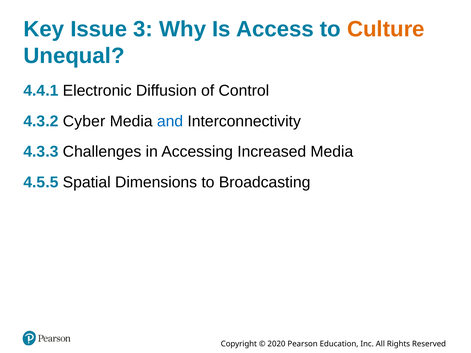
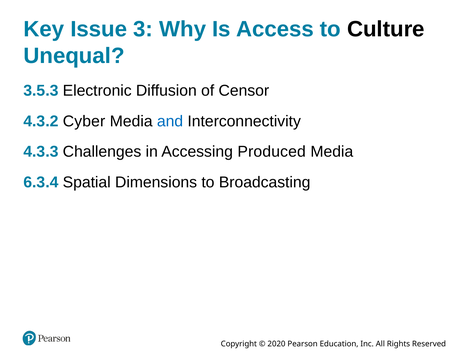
Culture colour: orange -> black (386, 29)
4.4.1: 4.4.1 -> 3.5.3 (41, 91)
Control: Control -> Censor (244, 91)
Increased: Increased -> Produced (272, 152)
4.5.5: 4.5.5 -> 6.3.4 (41, 183)
